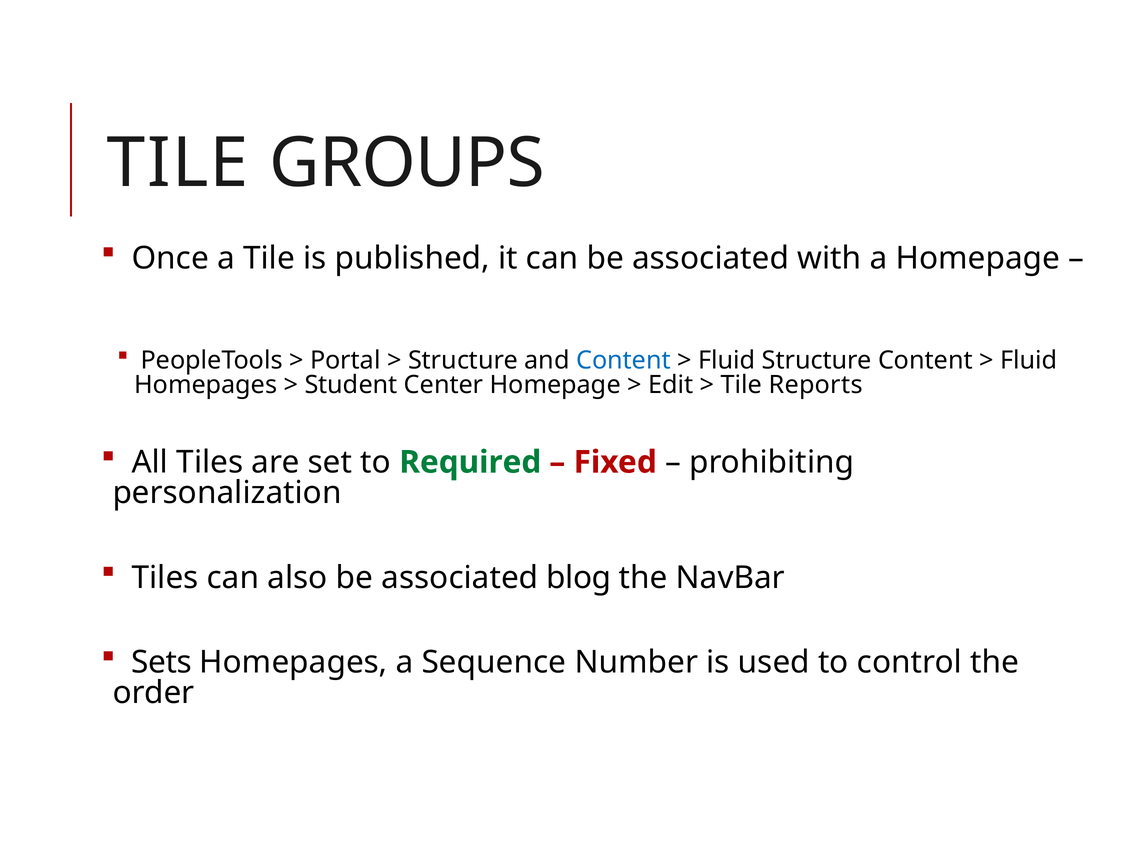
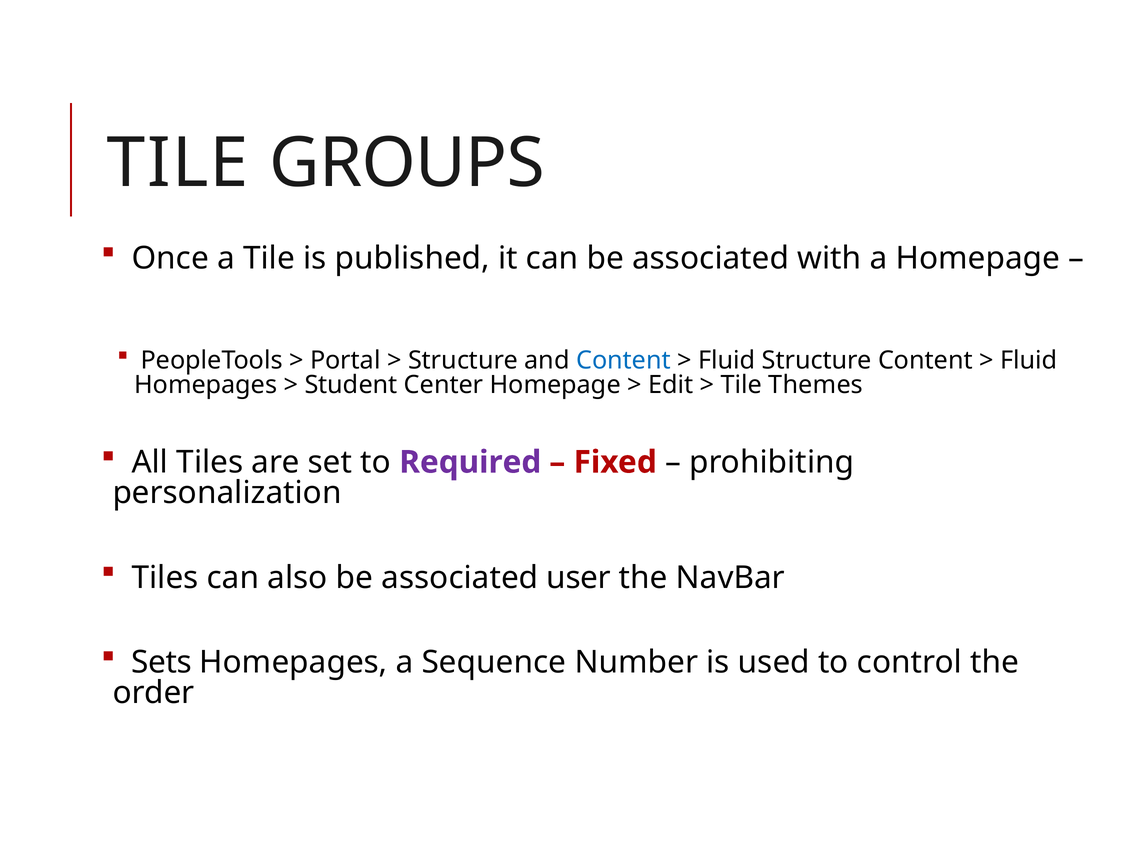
Reports: Reports -> Themes (816, 385)
Required colour: green -> purple (470, 462)
blog: blog -> user (579, 577)
